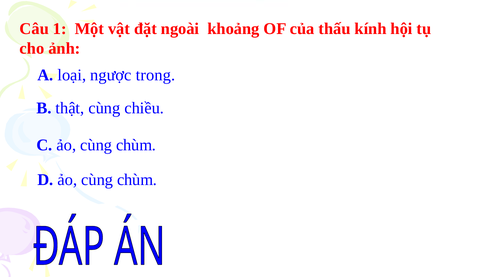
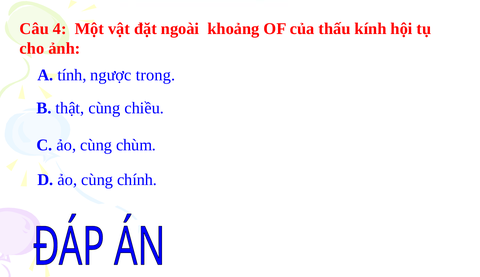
1: 1 -> 4 (60, 29)
loại: loại -> tính (72, 75)
D ảo cùng chùm: chùm -> chính (137, 180)
